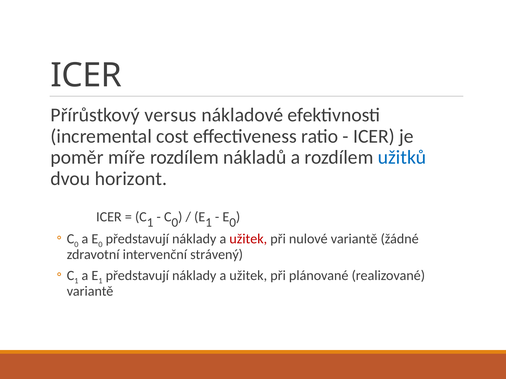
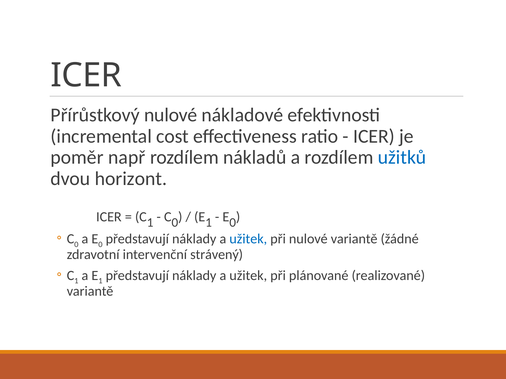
Přírůstkový versus: versus -> nulové (171, 115)
míře: míře -> např (127, 158)
užitek colour: red -> blue (248, 239)
